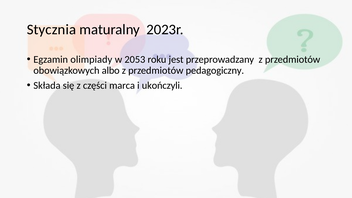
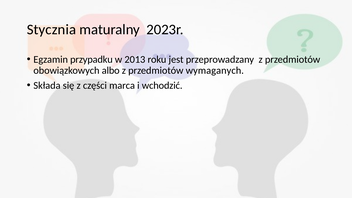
olimpiady: olimpiady -> przypadku (91, 60)
2053: 2053 -> 2013 (135, 60)
pedagogiczny: pedagogiczny -> wymaganych (215, 71)
ukończyli: ukończyli -> wchodzić (162, 85)
